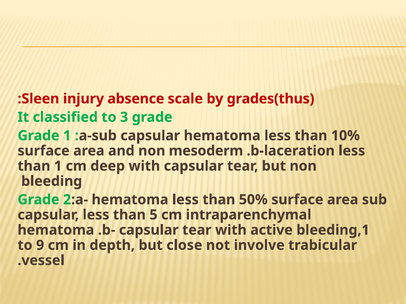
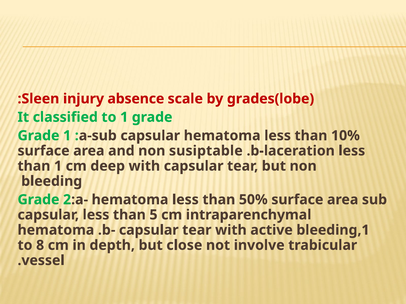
grades(thus: grades(thus -> grades(lobe (271, 99)
to 3: 3 -> 1 (124, 117)
mesoderm: mesoderm -> susiptable (206, 151)
9: 9 -> 8 (40, 246)
